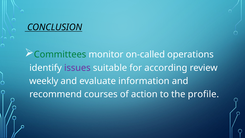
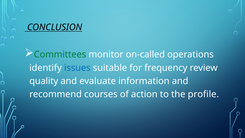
issues colour: purple -> blue (77, 68)
according: according -> frequency (166, 68)
weekly: weekly -> quality (44, 81)
